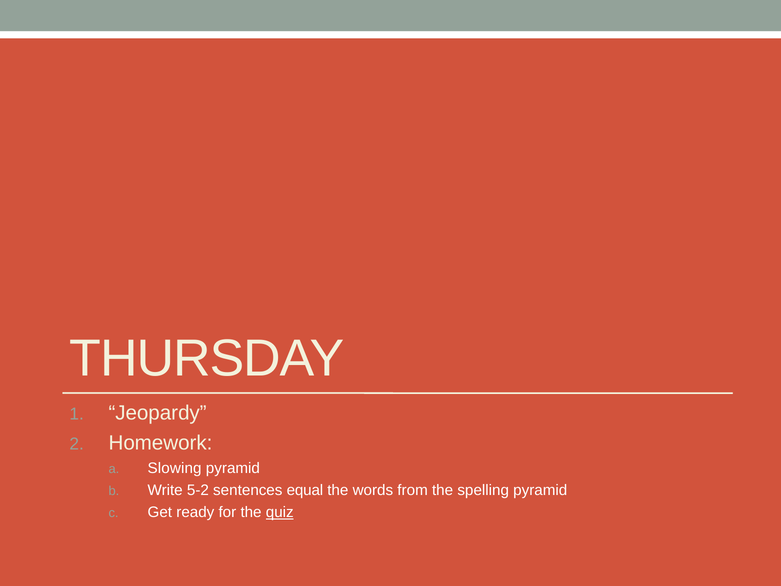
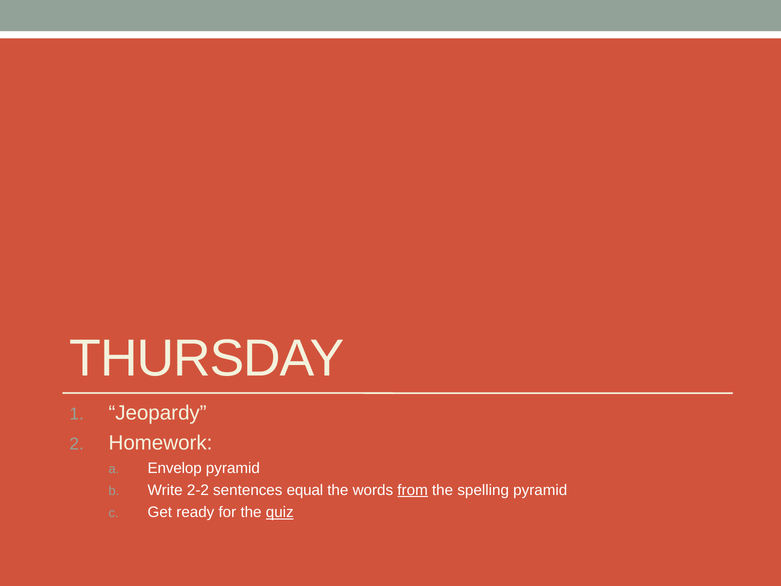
Slowing: Slowing -> Envelop (175, 468)
5-2: 5-2 -> 2-2 (198, 490)
from underline: none -> present (413, 490)
